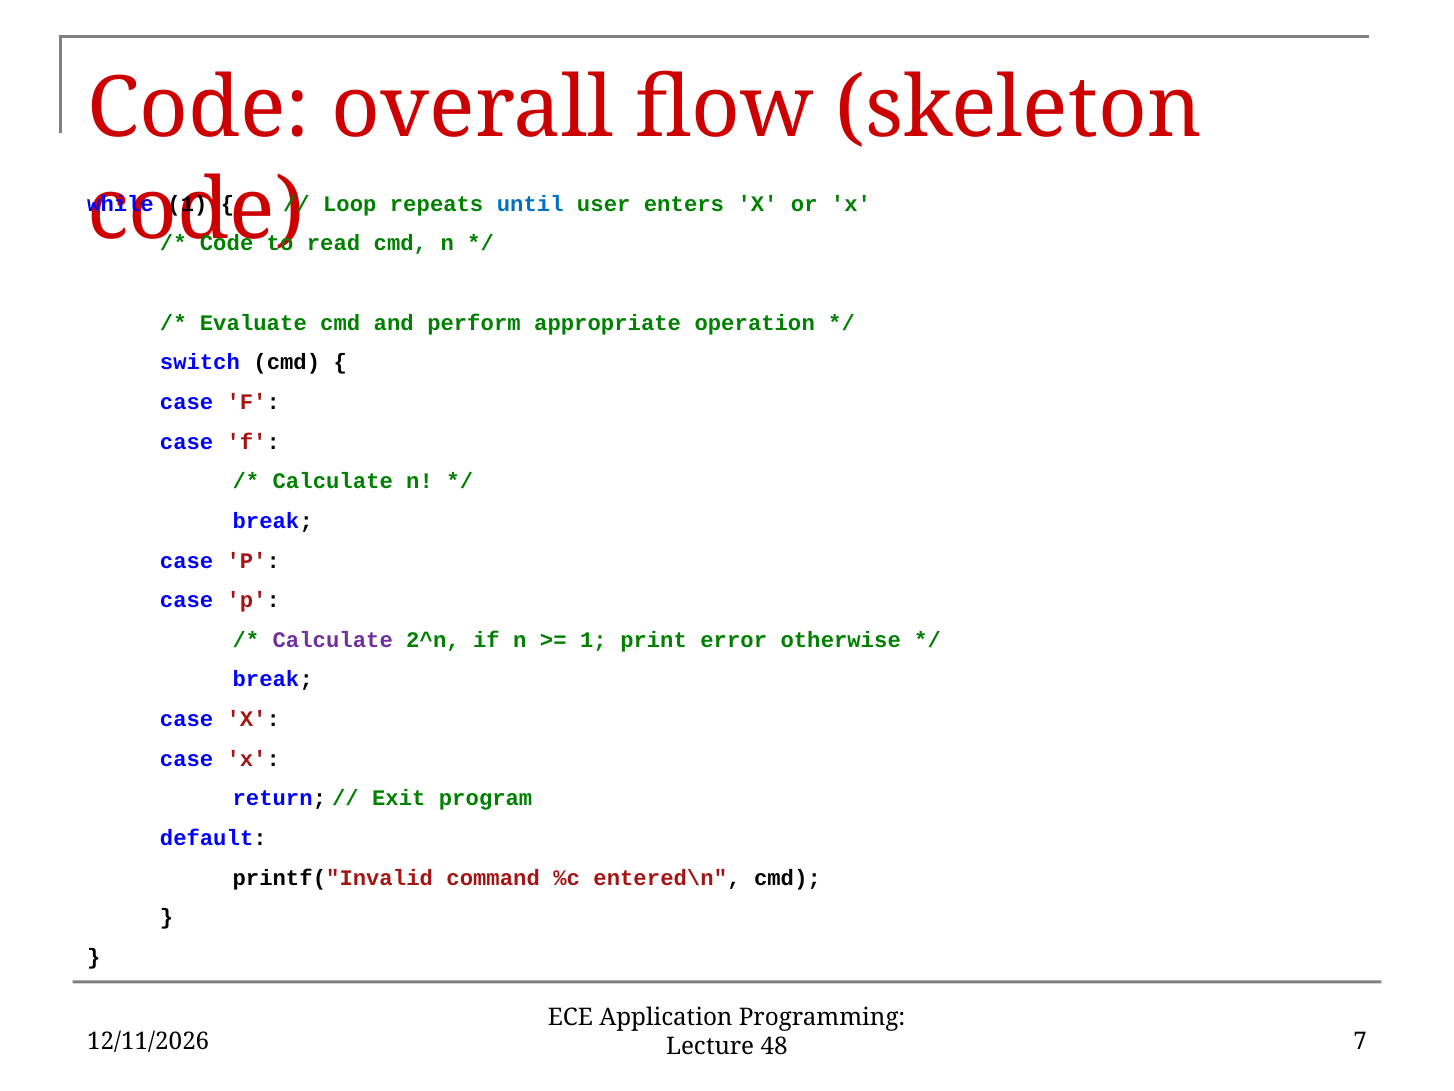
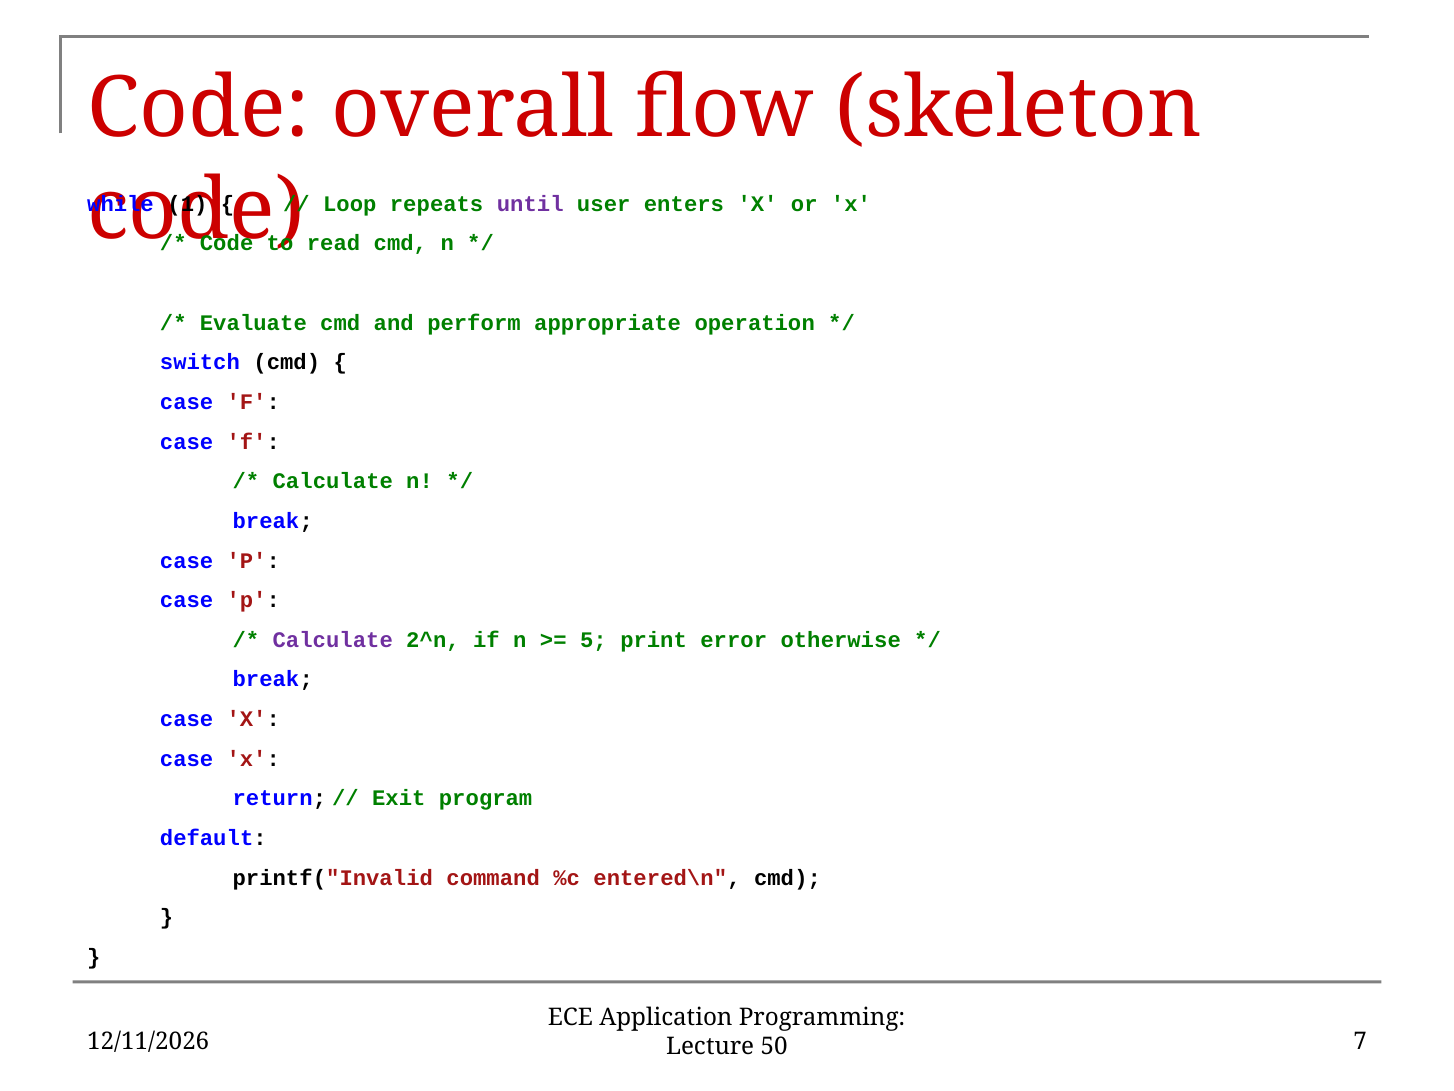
until colour: blue -> purple (530, 204)
1: 1 -> 5 (593, 640)
48: 48 -> 50 (774, 1046)
